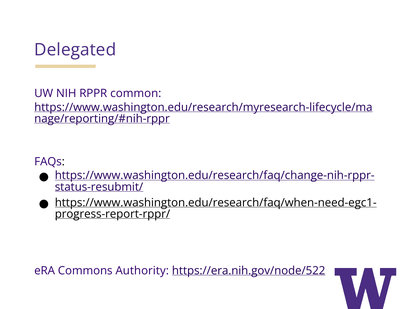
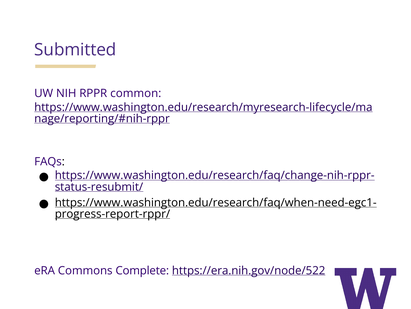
Delegated: Delegated -> Submitted (75, 50)
Authority: Authority -> Complete (142, 270)
